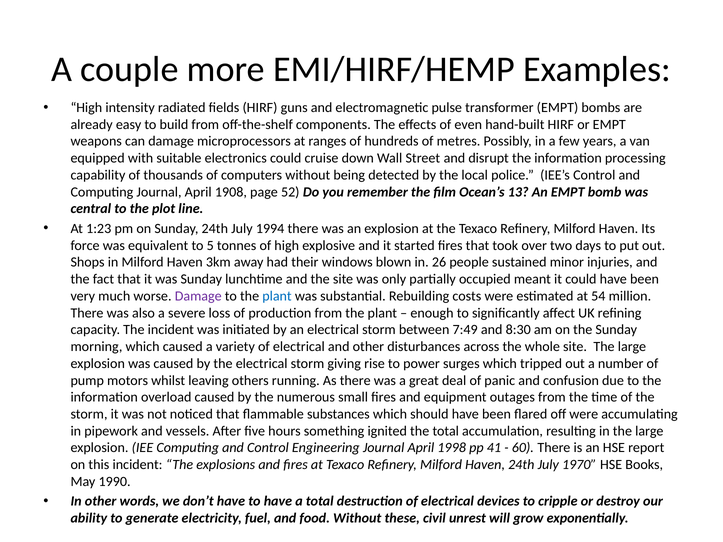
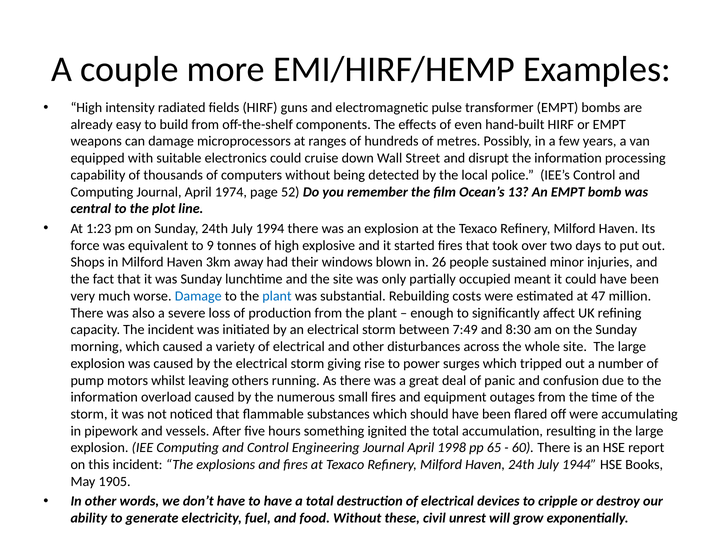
1908: 1908 -> 1974 (231, 192)
5: 5 -> 9 (210, 246)
Damage colour: purple -> blue (198, 296)
54: 54 -> 47 (598, 296)
41: 41 -> 65 (494, 448)
1970: 1970 -> 1944 (579, 465)
1990: 1990 -> 1905 (115, 482)
